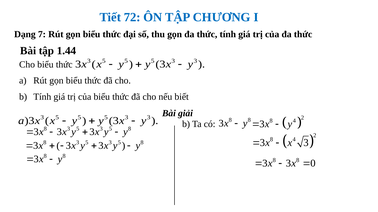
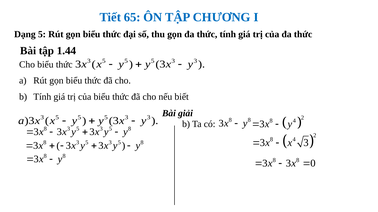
72: 72 -> 65 (132, 17)
Dạng 7: 7 -> 5 (42, 34)
